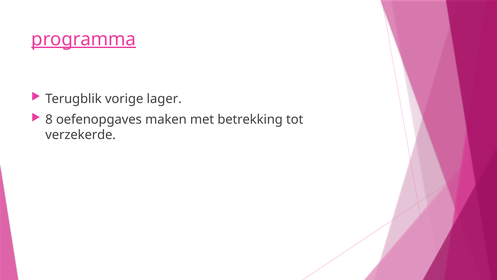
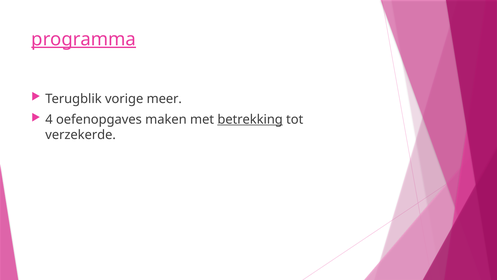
lager: lager -> meer (164, 99)
8: 8 -> 4 (49, 119)
betrekking underline: none -> present (250, 119)
